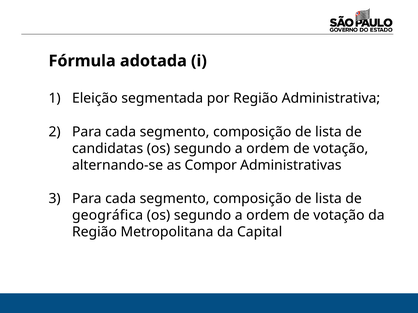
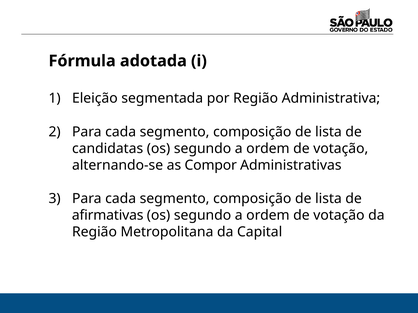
geográfica: geográfica -> afirmativas (108, 216)
